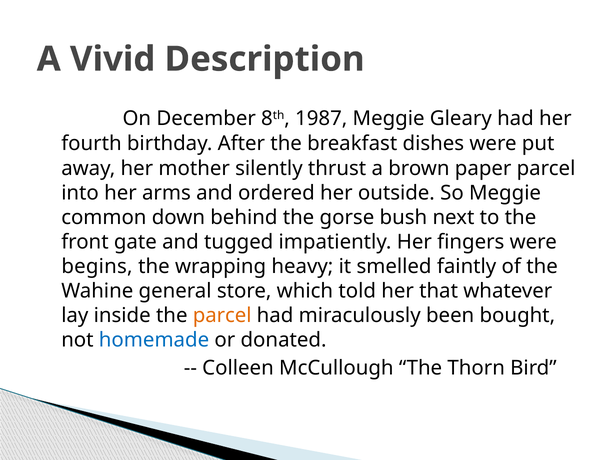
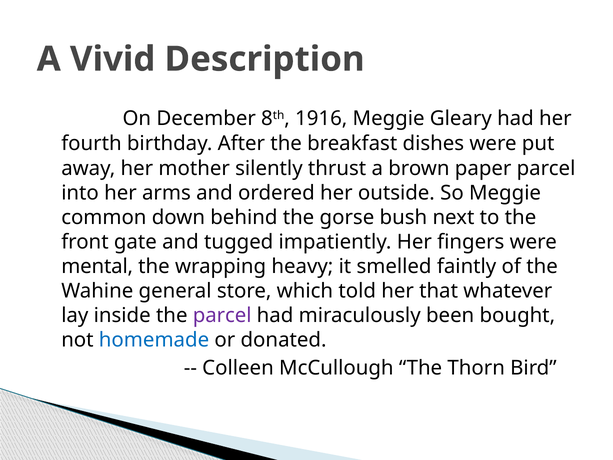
1987: 1987 -> 1916 (321, 119)
begins: begins -> mental (97, 266)
parcel colour: orange -> purple (222, 315)
